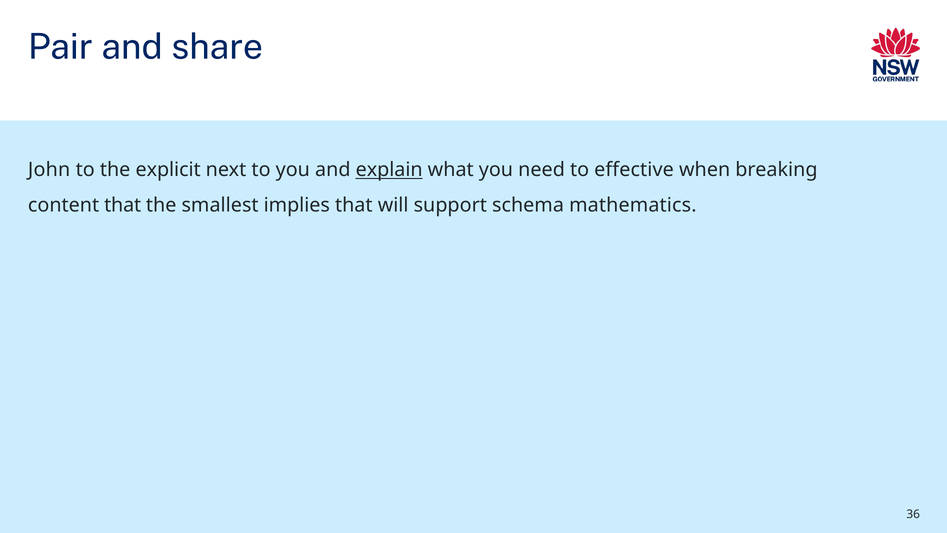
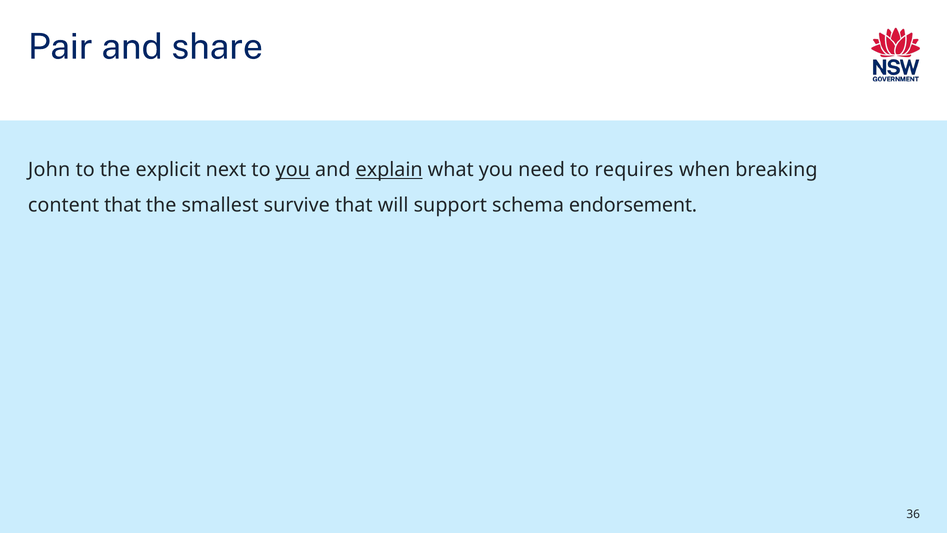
you underline: none -> present (293, 170)
effective: effective -> requires (634, 170)
implies: implies -> survive (297, 205)
mathematics: mathematics -> endorsement (633, 205)
